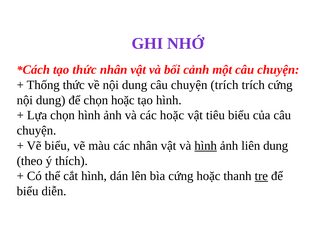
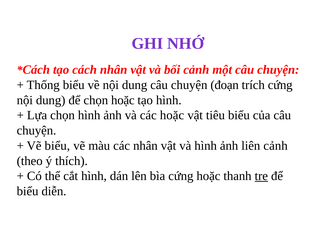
tạo thức: thức -> cách (85, 70)
Thống thức: thức -> biểu (74, 85)
chuyện trích: trích -> đoạn (225, 85)
hình underline: present -> none (206, 146)
liên dung: dung -> cảnh (276, 146)
